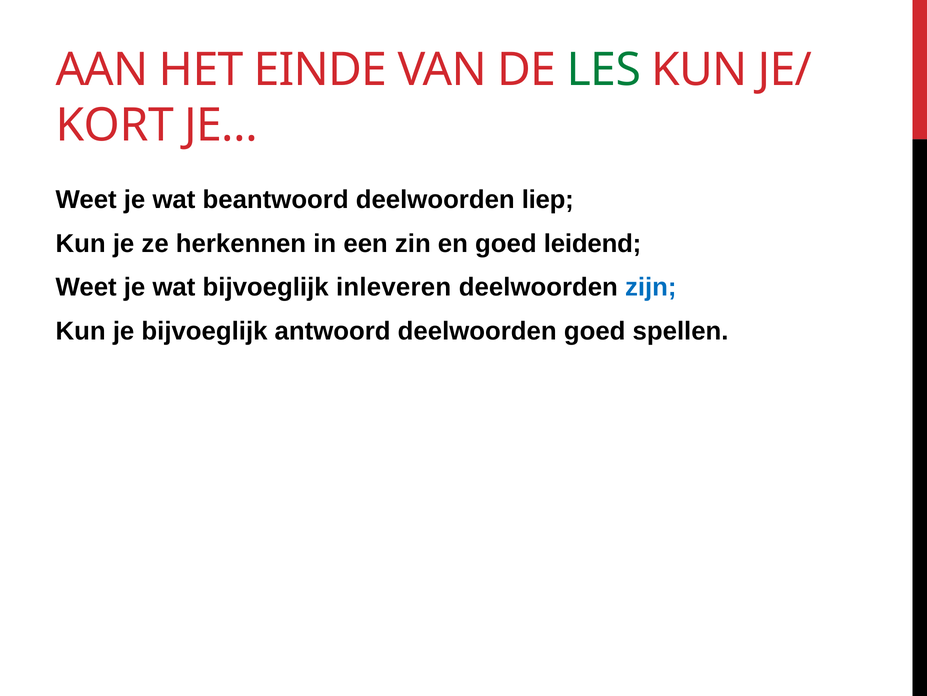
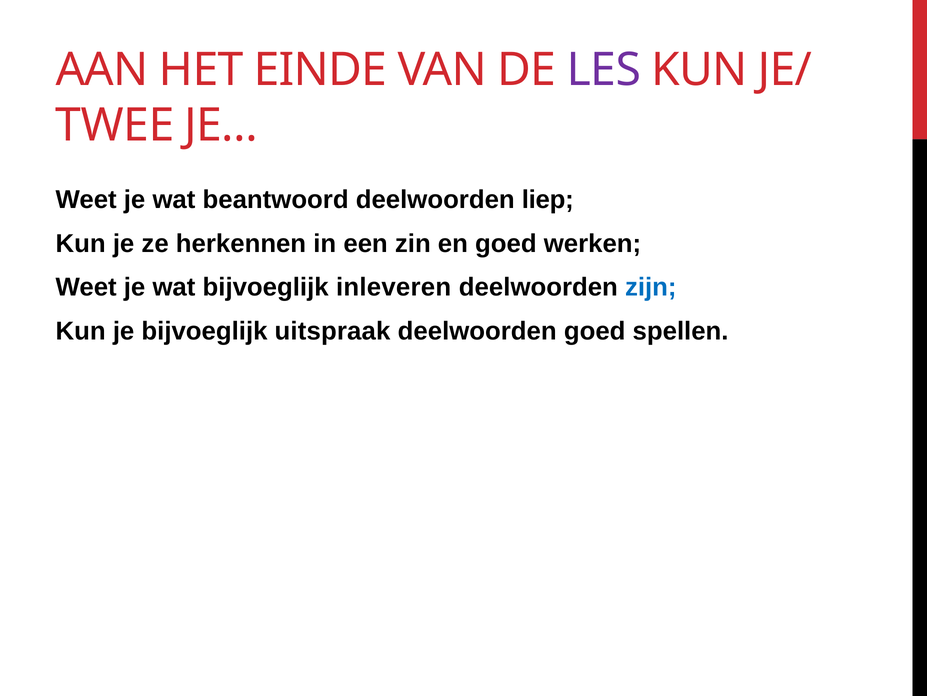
LES colour: green -> purple (604, 70)
KORT: KORT -> TWEE (115, 125)
leidend: leidend -> werken (592, 243)
antwoord: antwoord -> uitspraak (333, 331)
